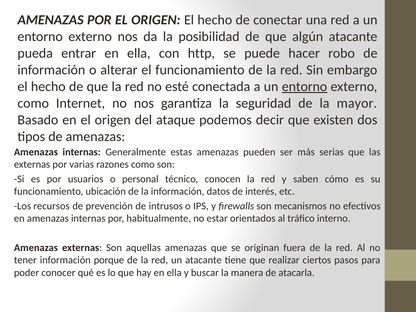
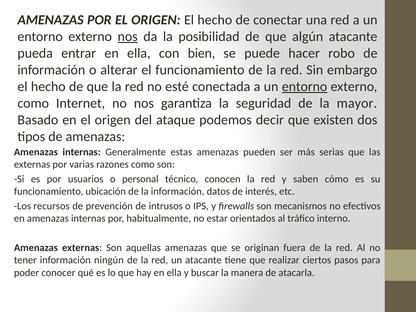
nos underline: none -> present (128, 37)
http: http -> bien (201, 53)
porque: porque -> ningún (109, 260)
